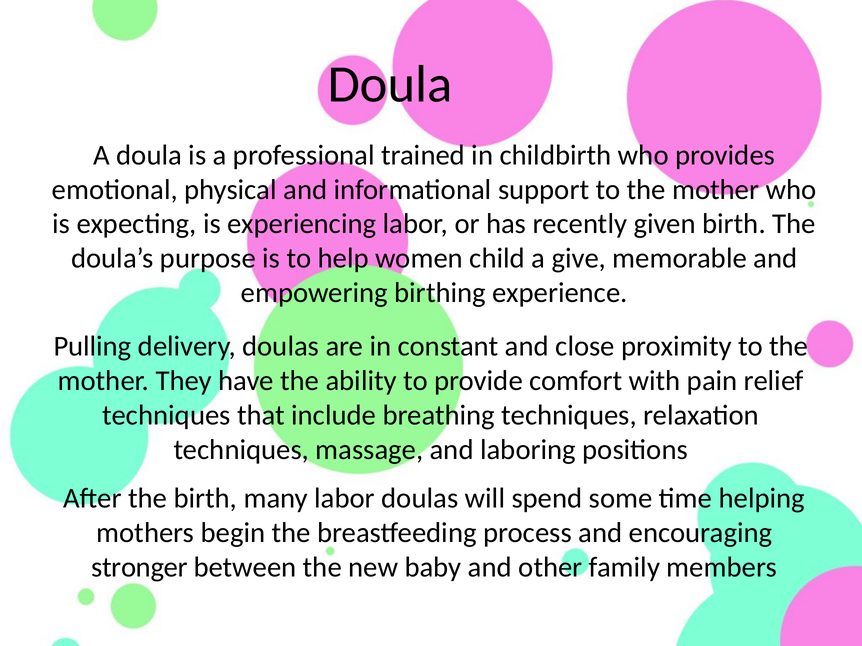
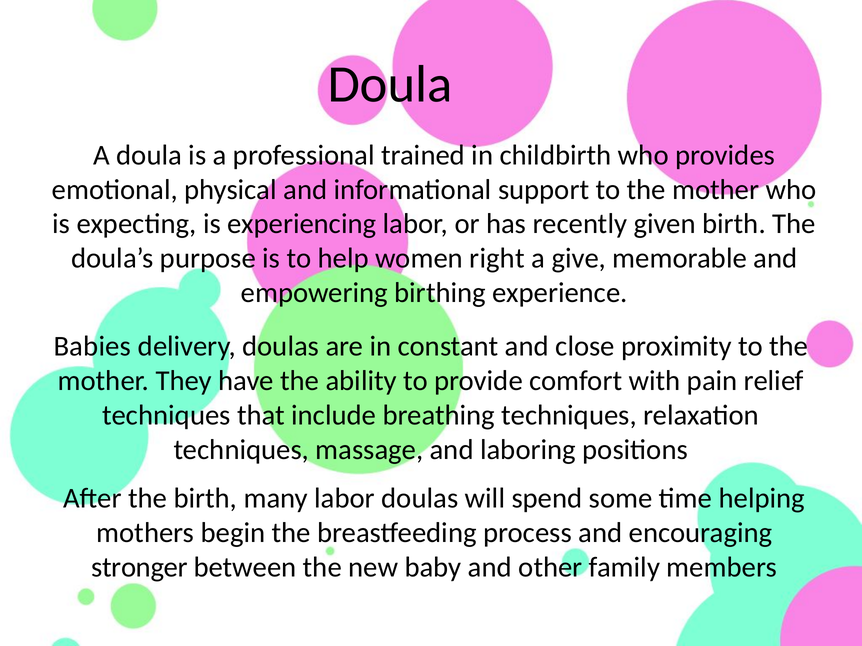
child: child -> right (497, 259)
Pulling: Pulling -> Babies (92, 347)
